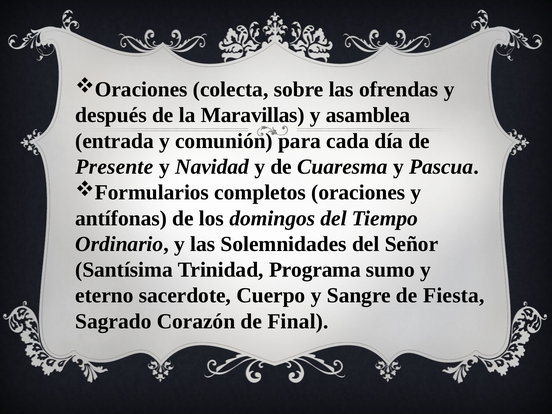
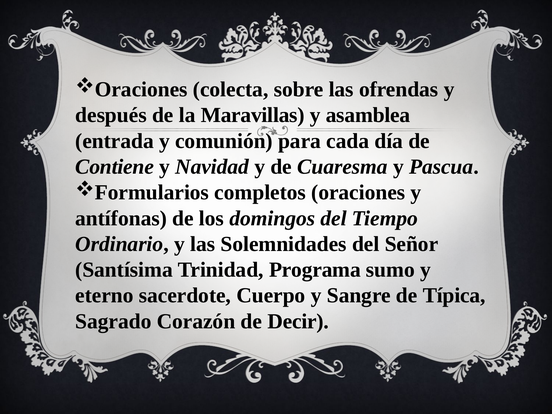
Presente: Presente -> Contiene (115, 167)
Fiesta: Fiesta -> Típica (454, 296)
Final: Final -> Decir (298, 321)
